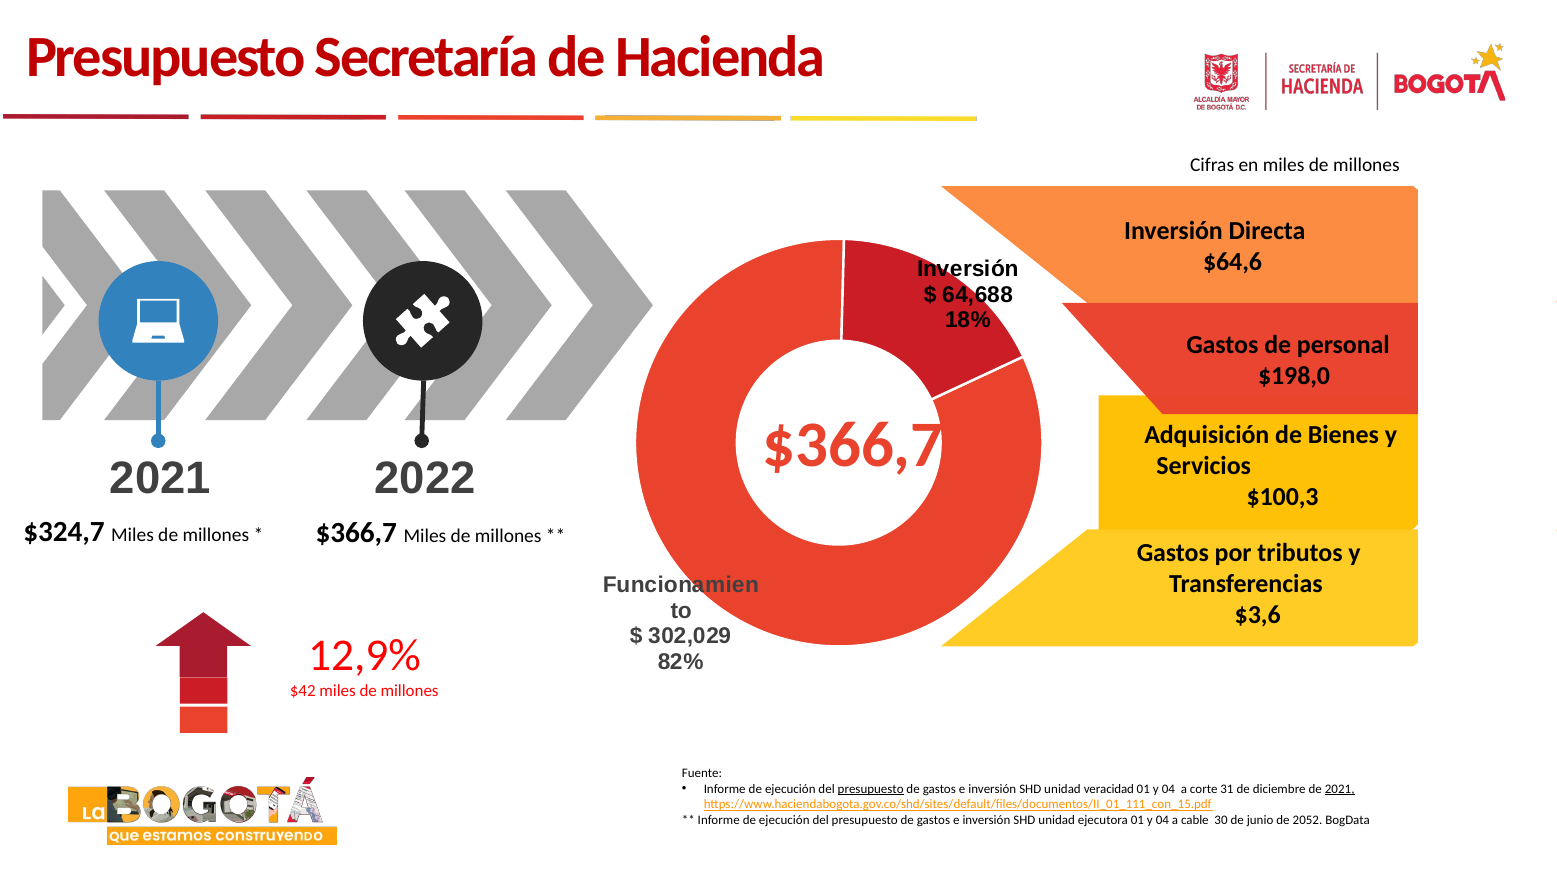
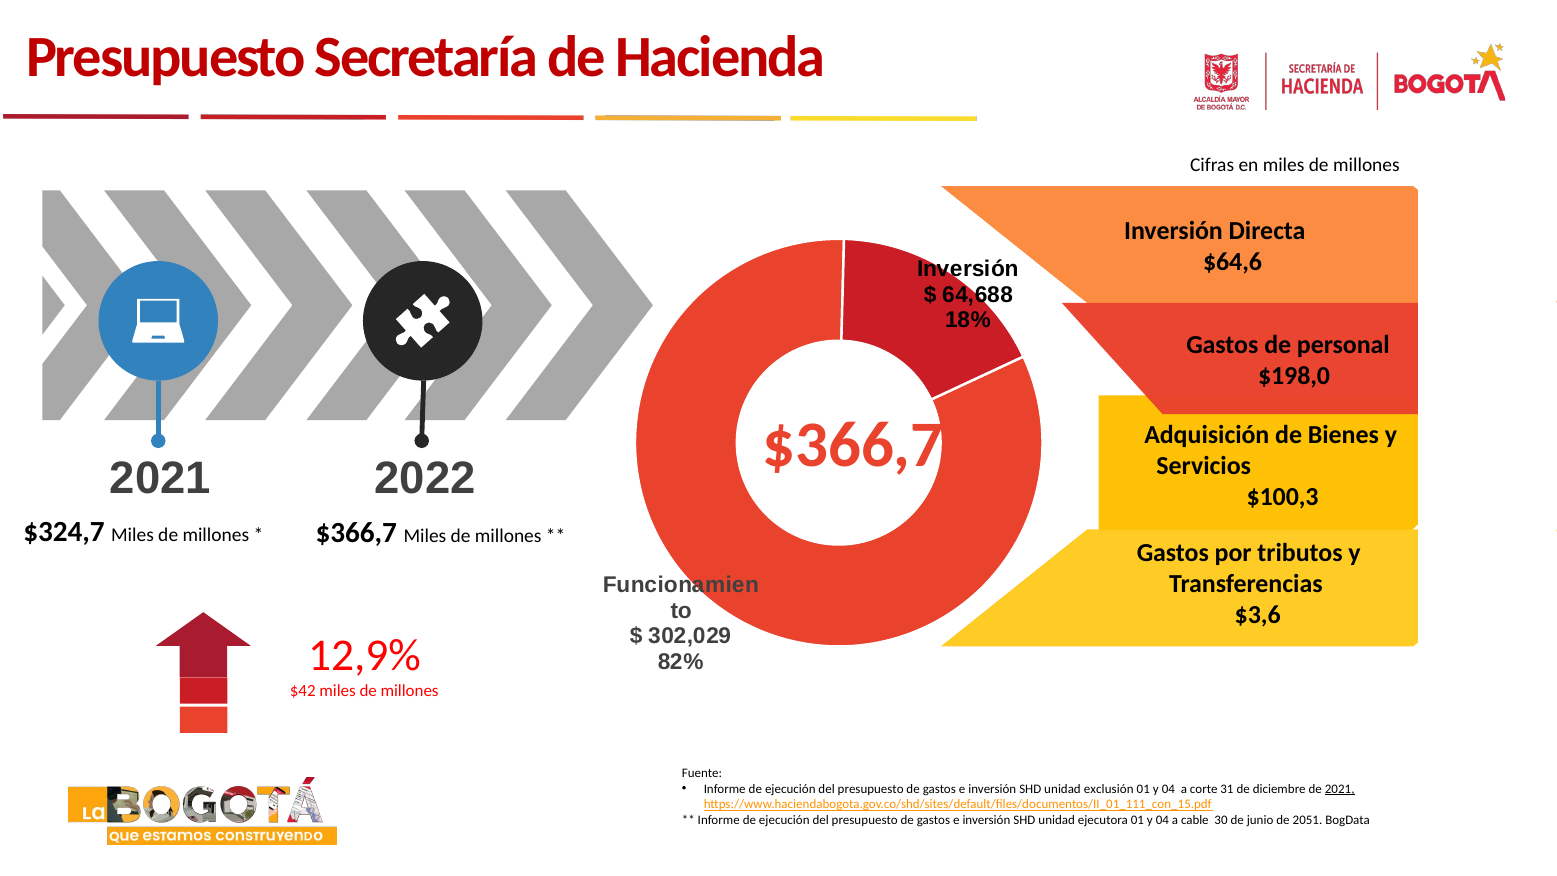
presupuesto underline: present -> none (871, 789)
veracidad: veracidad -> exclusión (1109, 789)
2052: 2052 -> 2051 (1307, 820)
